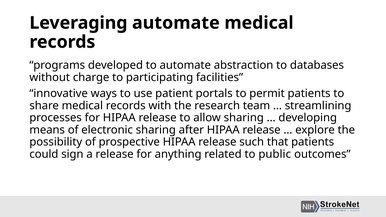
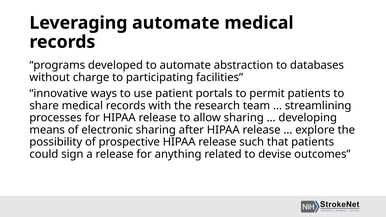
public: public -> devise (275, 154)
